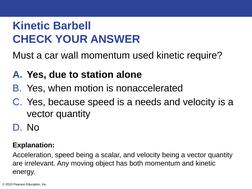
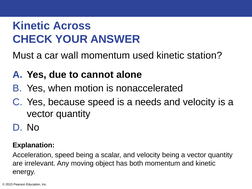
Barbell: Barbell -> Across (72, 26)
require: require -> station (205, 55)
station: station -> cannot (97, 75)
